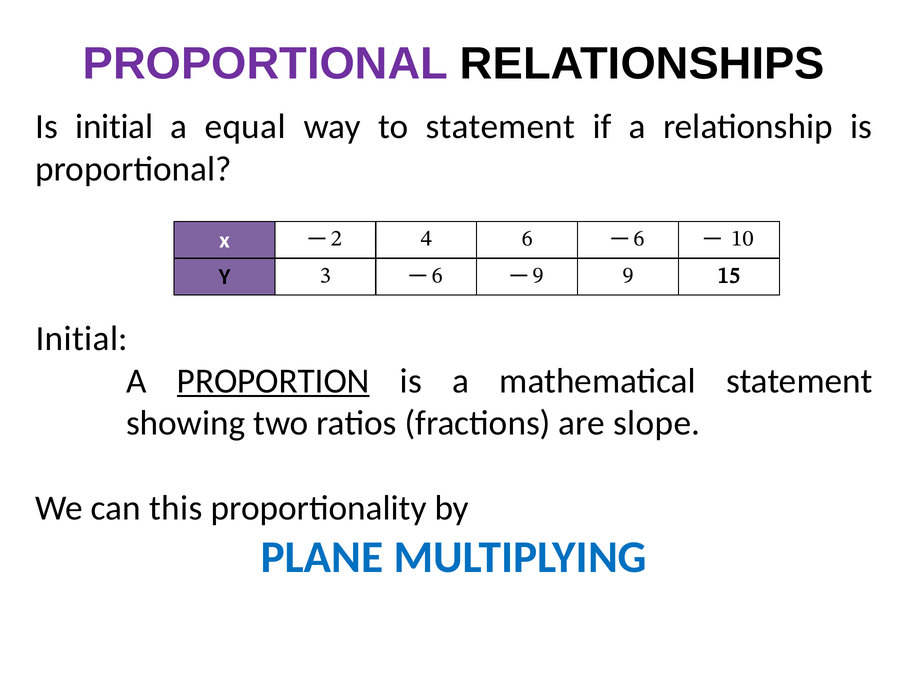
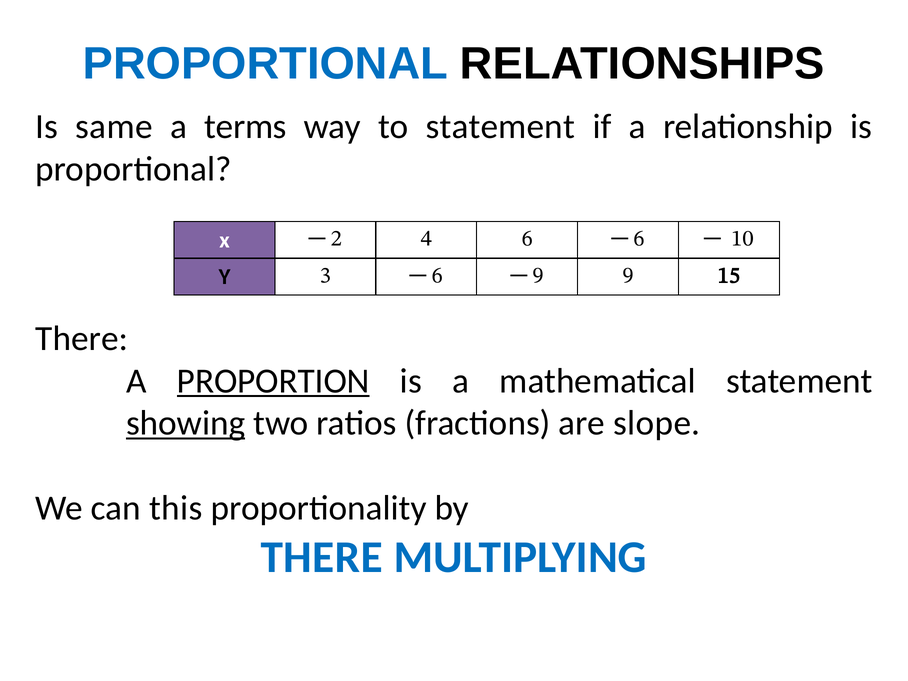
PROPORTIONAL colour: purple -> blue (265, 64)
Is initial: initial -> same (114, 126)
equal: equal -> terms (246, 126)
Initial: Initial -> There (82, 338)
showing underline: none -> present (186, 423)
PLANE: PLANE -> THERE (322, 557)
